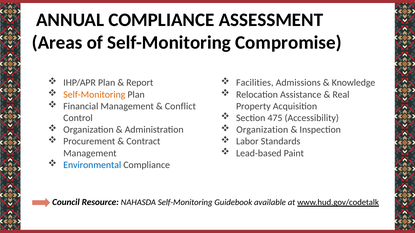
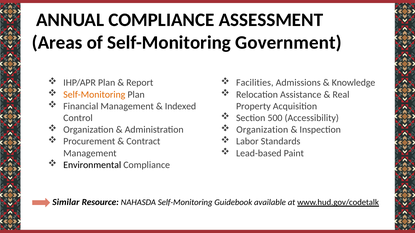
Compromise: Compromise -> Government (288, 43)
Conflict: Conflict -> Indexed (180, 106)
475: 475 -> 500 (275, 118)
Environmental colour: blue -> black (92, 165)
Council: Council -> Similar (66, 203)
